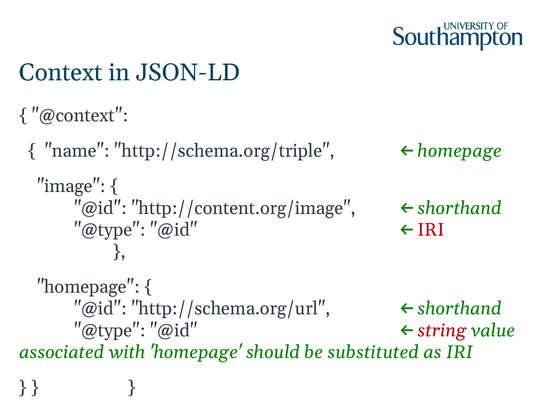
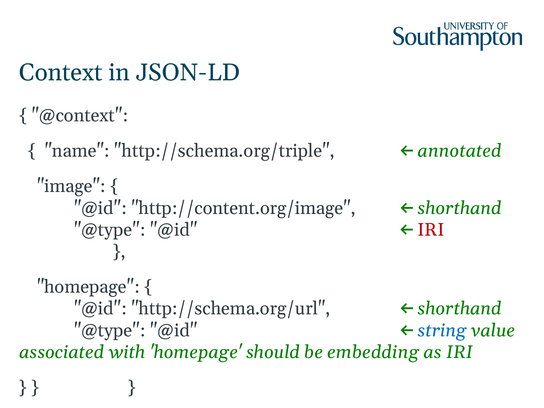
homepage: homepage -> annotated (460, 151)
string colour: red -> blue (442, 330)
substituted: substituted -> embedding (373, 352)
